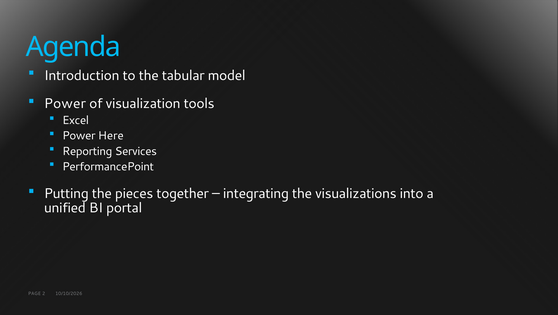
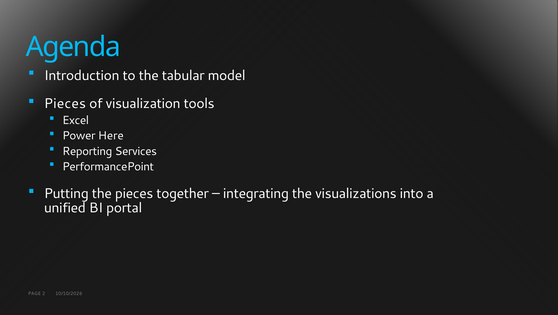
Power: Power -> Pieces (65, 104)
